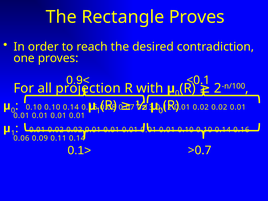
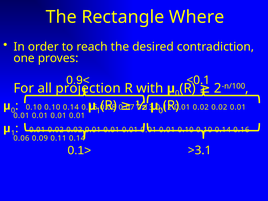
Rectangle Proves: Proves -> Where (197, 17)
>0.7: >0.7 -> >3.1 (200, 150)
